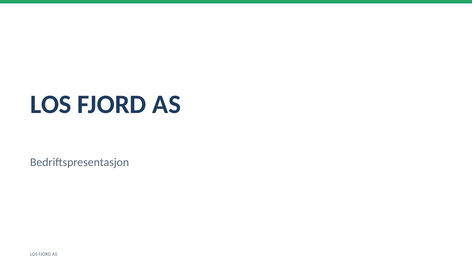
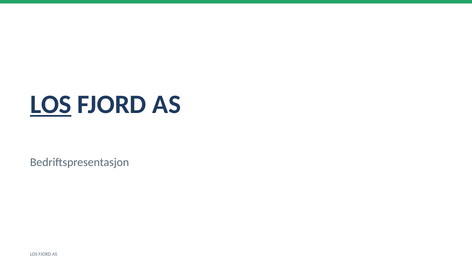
LOS underline: none -> present (51, 105)
